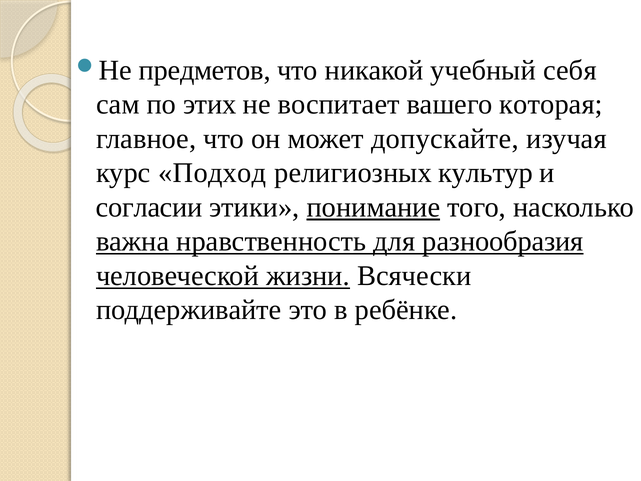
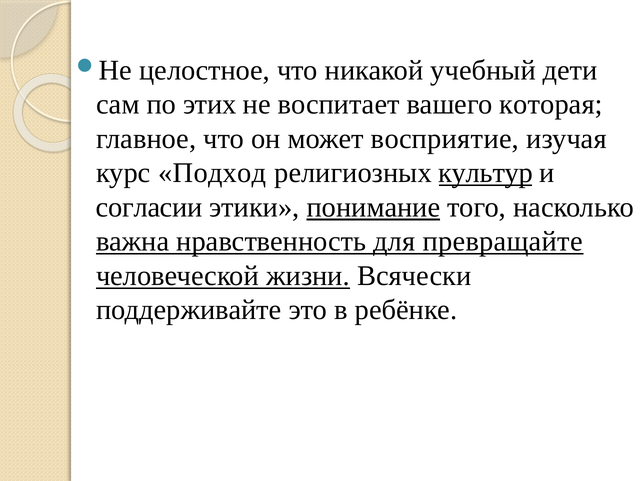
предметов: предметов -> целостное (205, 70)
себя: себя -> дети (570, 70)
допускайте: допускайте -> восприятие (445, 139)
культур underline: none -> present (486, 173)
разнообразия: разнообразия -> превращайте (503, 241)
